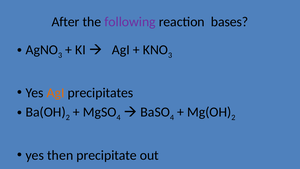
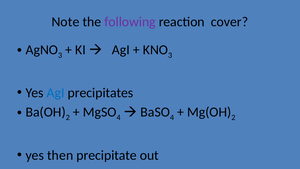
After: After -> Note (65, 22)
bases: bases -> cover (230, 22)
AgI colour: orange -> blue (56, 93)
